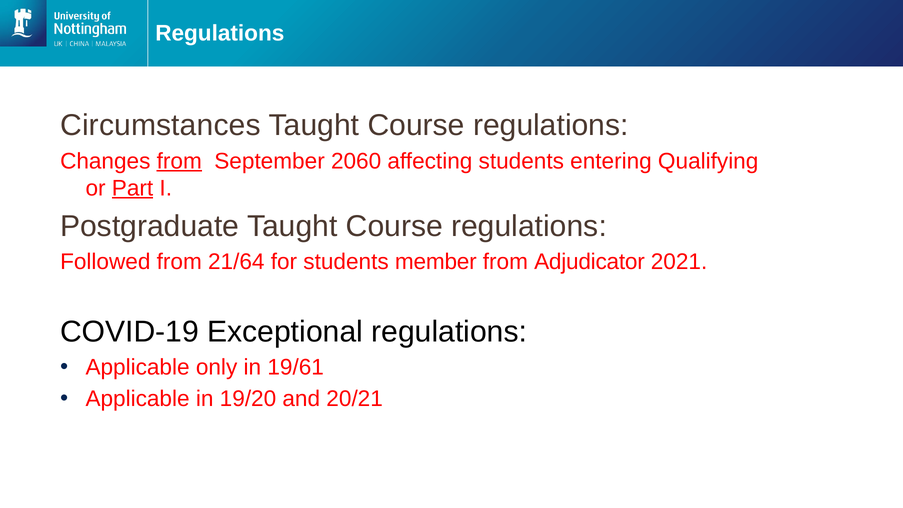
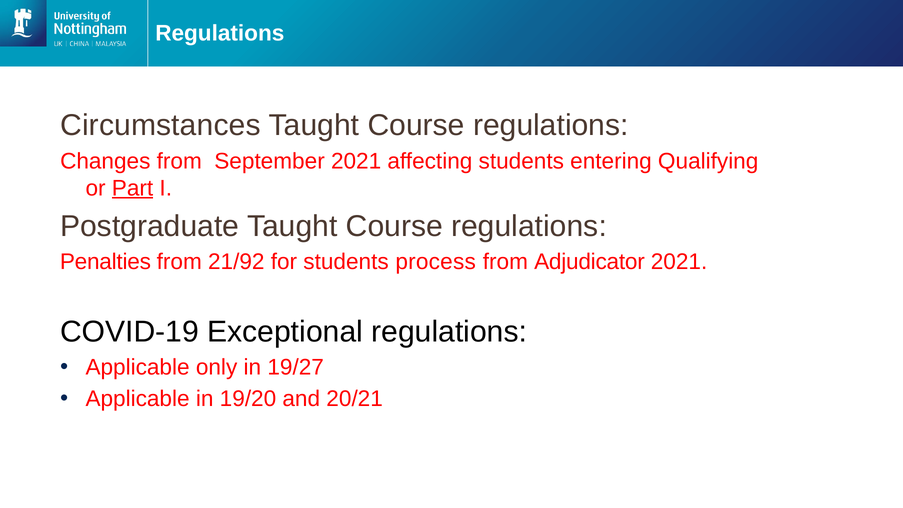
from underline: present -> none (179, 161)
September 2060: 2060 -> 2021 (356, 161)
Followed: Followed -> Penalties (105, 262)
21/64: 21/64 -> 21/92 (236, 262)
member: member -> process (436, 262)
19/61: 19/61 -> 19/27 (296, 367)
